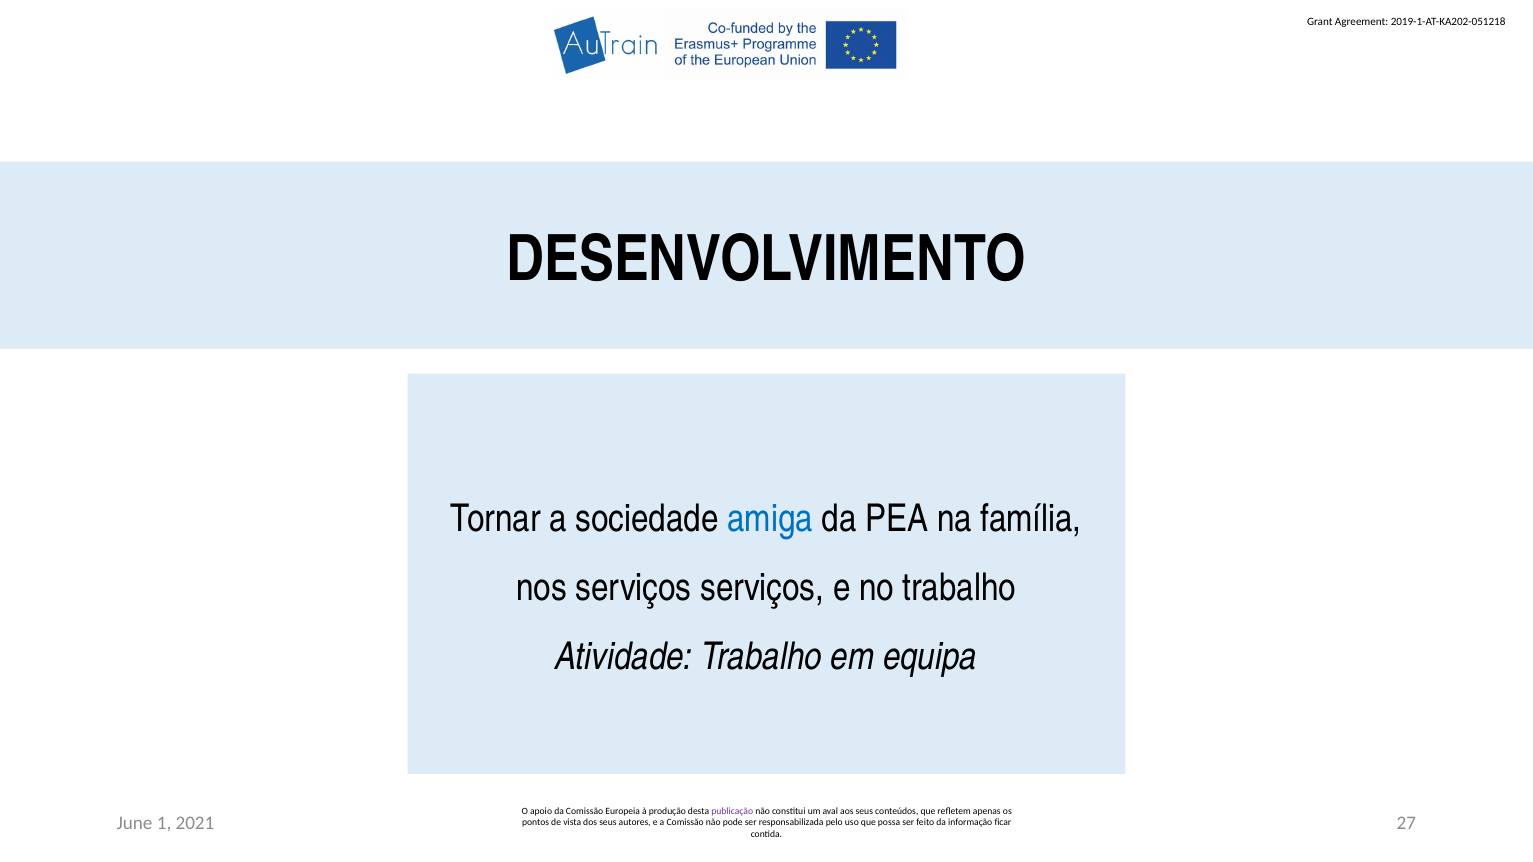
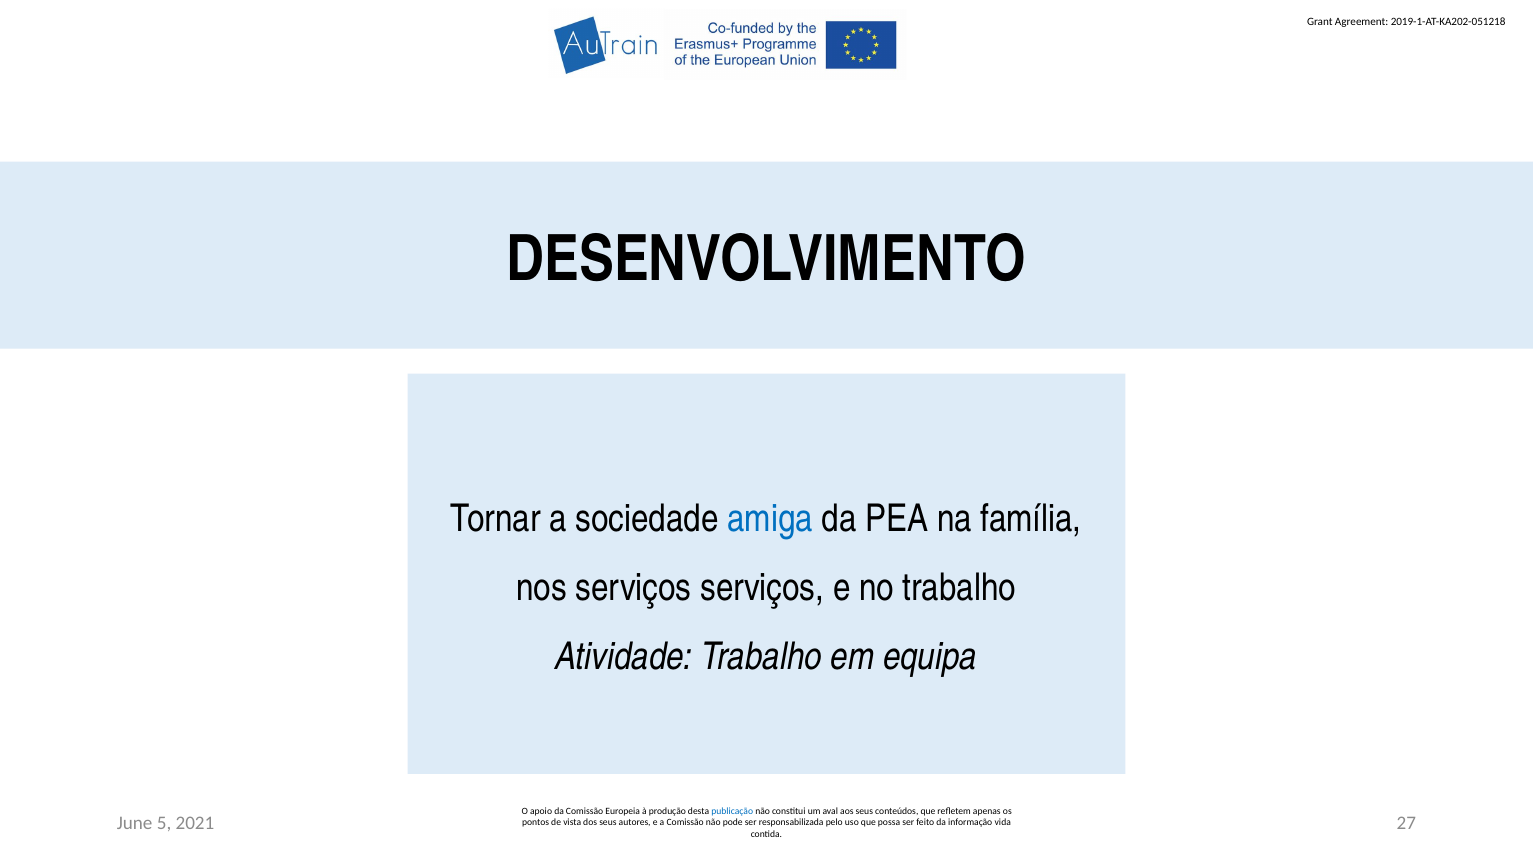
publicação colour: purple -> blue (732, 811)
1: 1 -> 5 (164, 823)
ficar: ficar -> vida (1003, 823)
